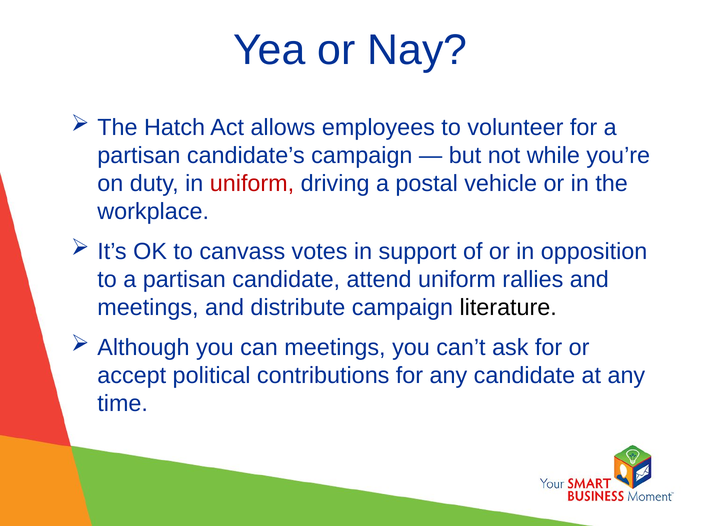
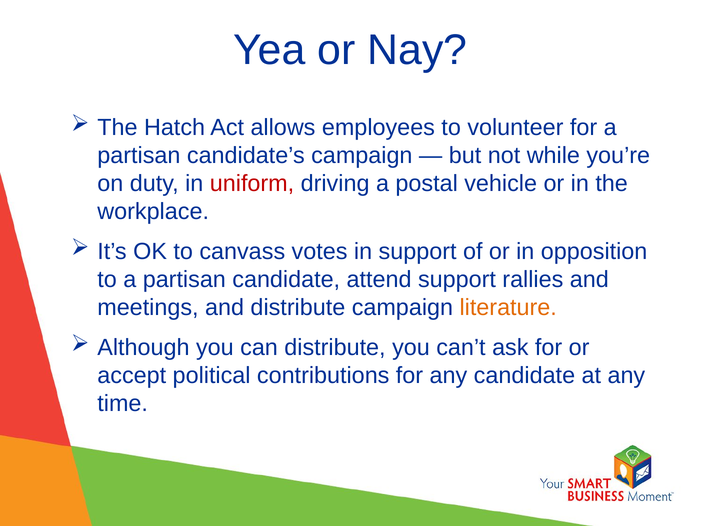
attend uniform: uniform -> support (457, 279)
literature colour: black -> orange (508, 307)
can meetings: meetings -> distribute (335, 347)
